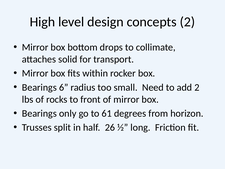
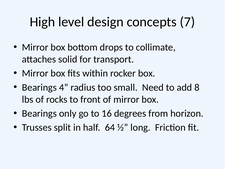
concepts 2: 2 -> 7 (187, 22)
6: 6 -> 4 (64, 87)
add 2: 2 -> 8 (197, 87)
61: 61 -> 16 (107, 113)
26: 26 -> 64 (110, 127)
